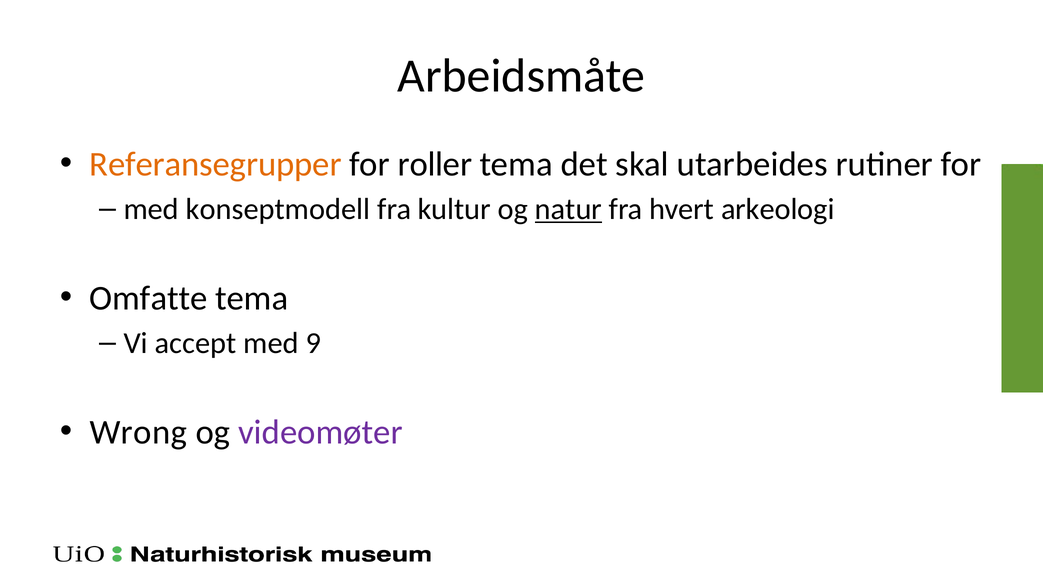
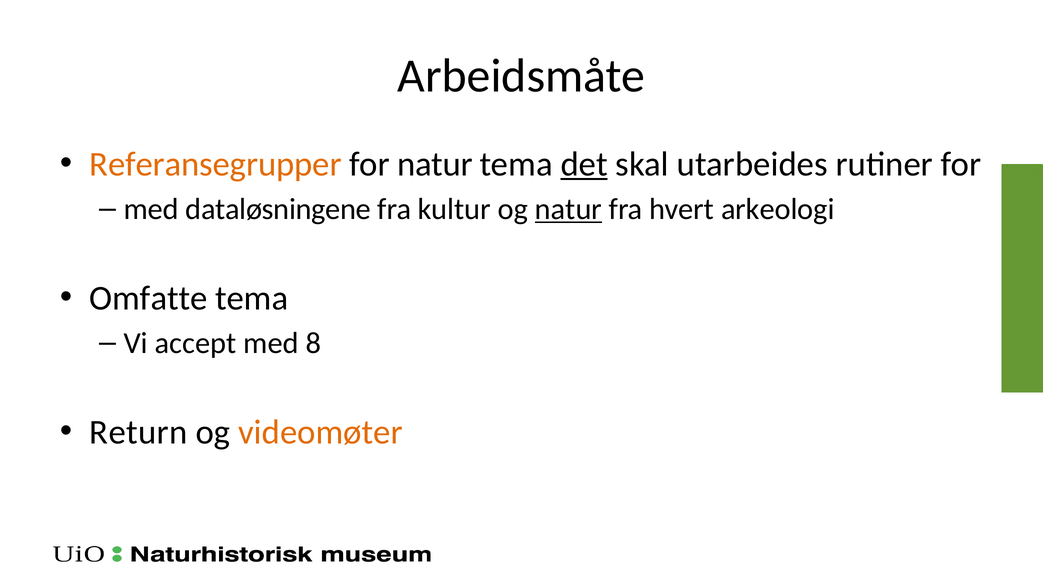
for roller: roller -> natur (435, 164)
det underline: none -> present (584, 164)
konseptmodell: konseptmodell -> dataløsningene (278, 209)
9: 9 -> 8 (313, 343)
Wrong: Wrong -> Return (138, 432)
videomøter colour: purple -> orange (321, 432)
